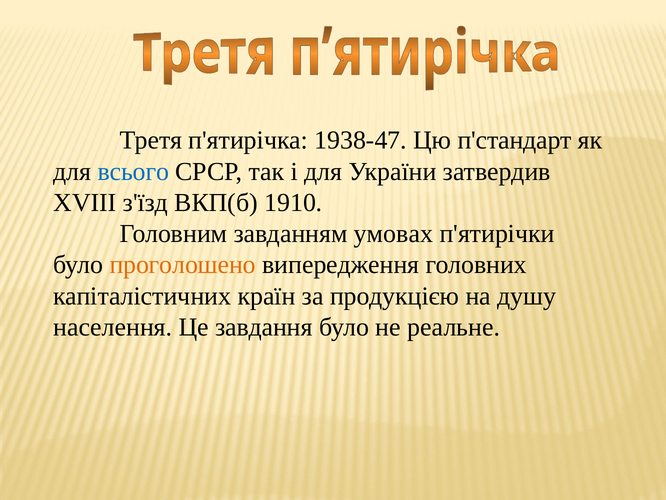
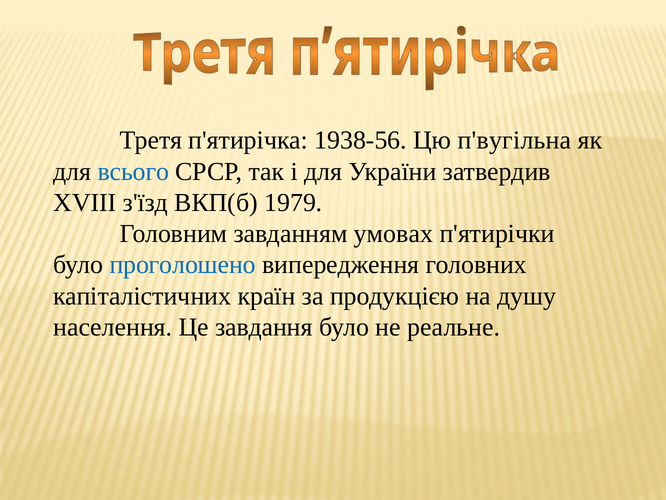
1938-47: 1938-47 -> 1938-56 (361, 140)
п'стандарт: п'стандарт -> п'вугільна (515, 140)
1910: 1910 -> 1979 (293, 202)
проголошено colour: orange -> blue (183, 265)
